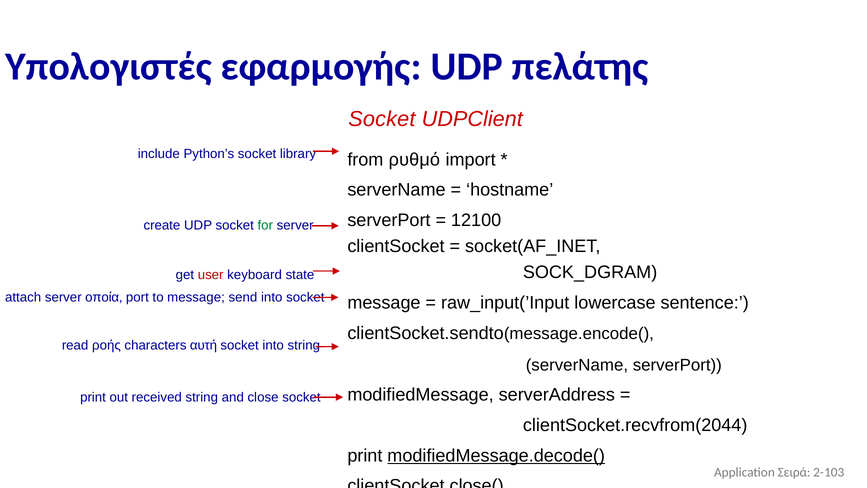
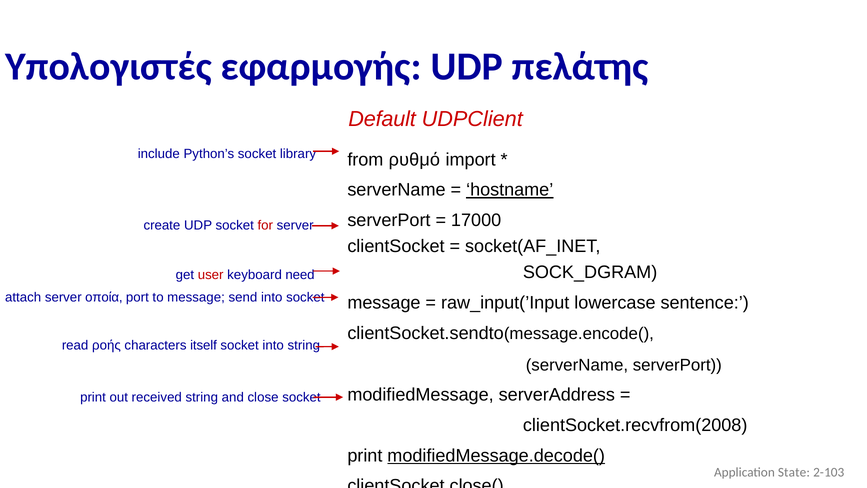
Socket: Socket -> Default (382, 119)
hostname underline: none -> present (510, 190)
12100: 12100 -> 17000 (476, 220)
for colour: green -> red (265, 225)
state: state -> need (300, 275)
αυτή: αυτή -> itself (204, 345)
clientSocket.recvfrom(2044: clientSocket.recvfrom(2044 -> clientSocket.recvfrom(2008 (635, 425)
Σειρά: Σειρά -> State (794, 472)
